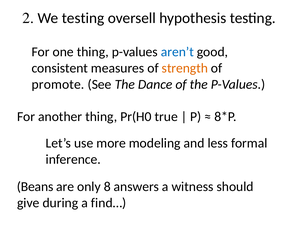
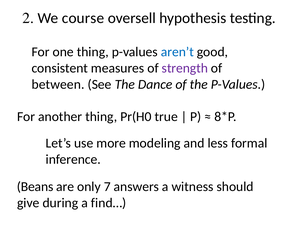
We testing: testing -> course (83, 18)
strength colour: orange -> purple (185, 68)
promote: promote -> between (58, 85)
8: 8 -> 7 (107, 187)
